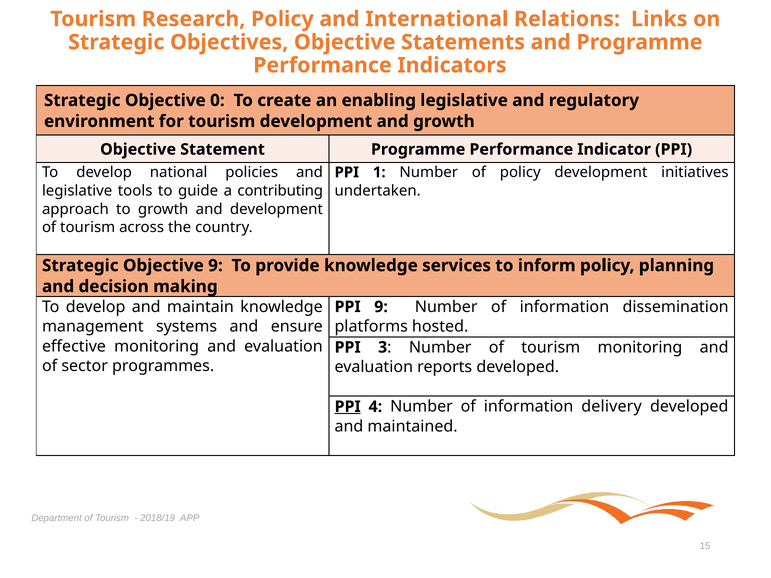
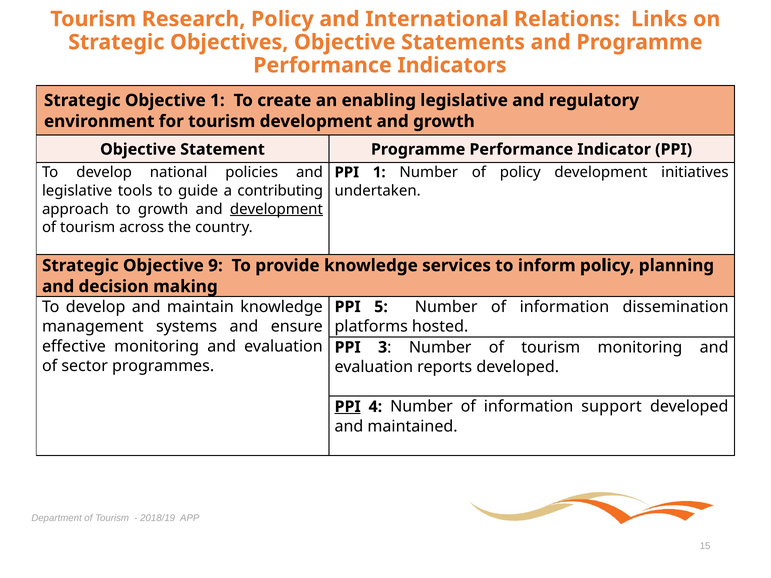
Objective 0: 0 -> 1 (217, 100)
development underline: none -> present (276, 209)
PPI 9: 9 -> 5 (381, 307)
delivery: delivery -> support (612, 407)
